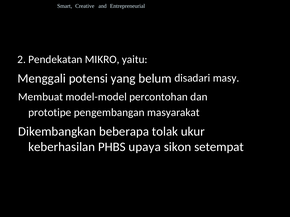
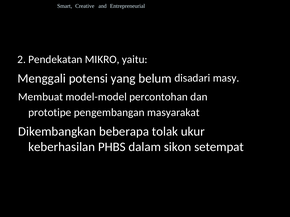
upaya: upaya -> dalam (145, 147)
